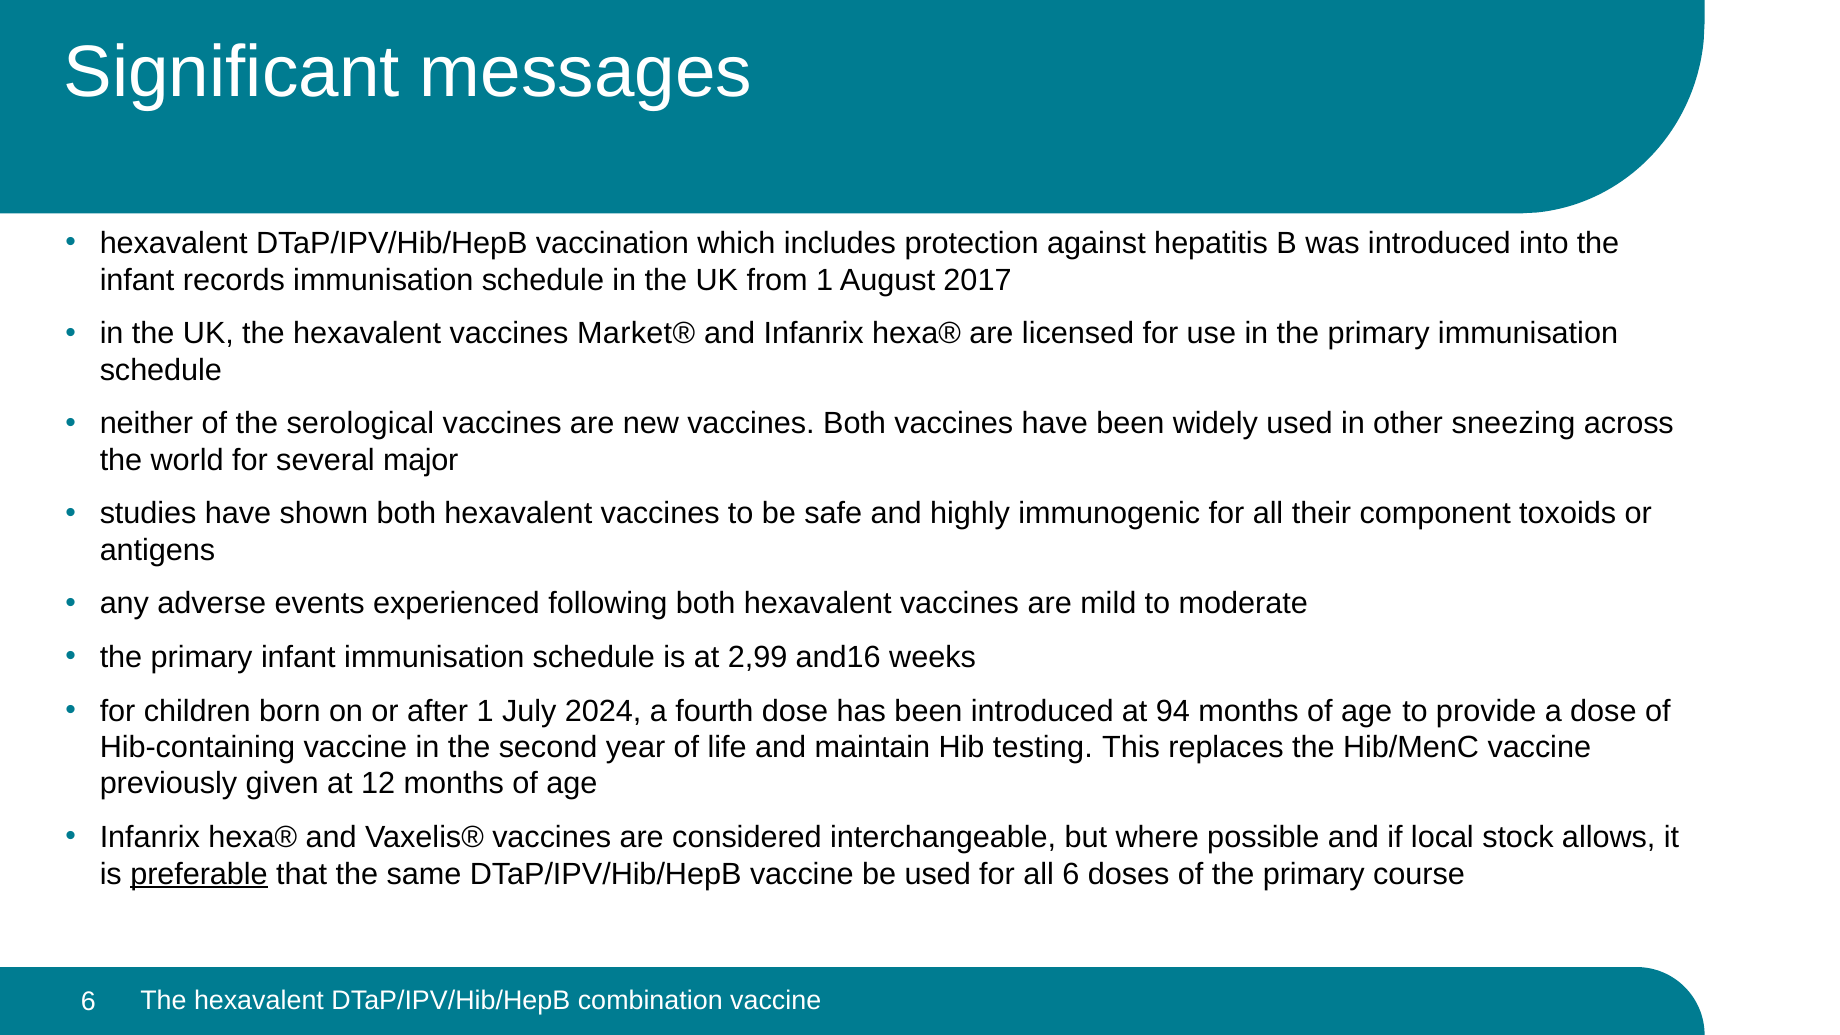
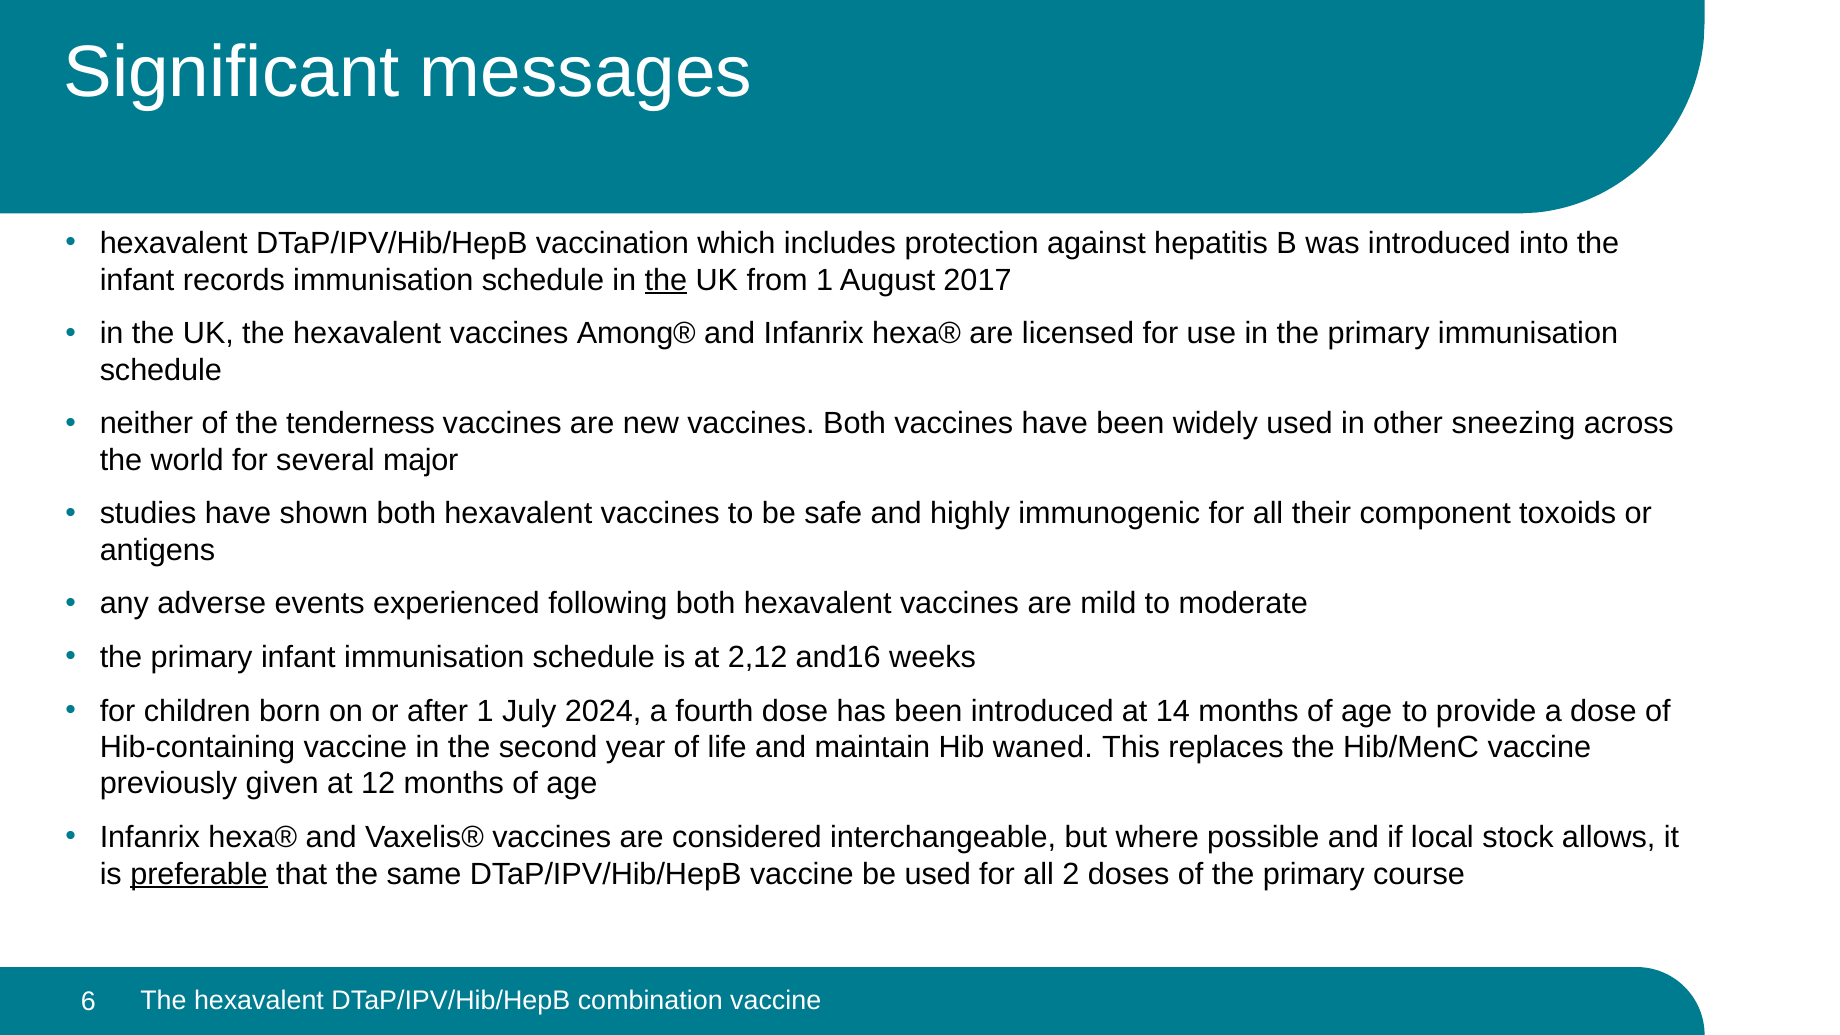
the underline: none -> present (666, 280)
Market®: Market® -> Among® (636, 334)
serological: serological -> tenderness (361, 424)
2,99: 2,99 -> 2,12 (758, 657)
94: 94 -> 14 (1173, 711)
testing: testing -> waned (1043, 747)
all 6: 6 -> 2 (1071, 874)
